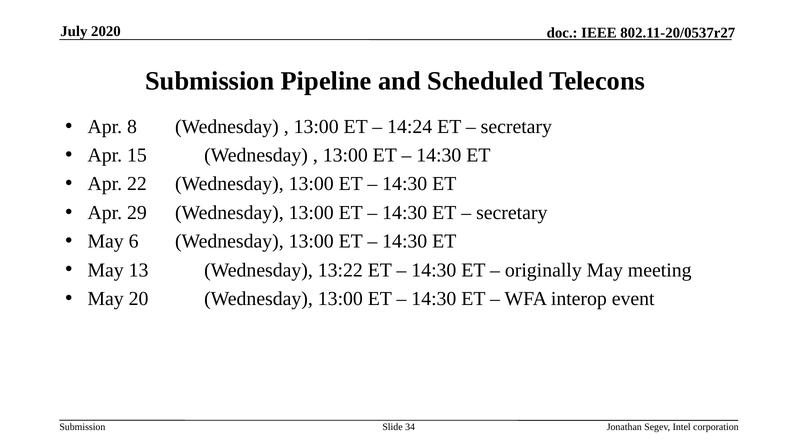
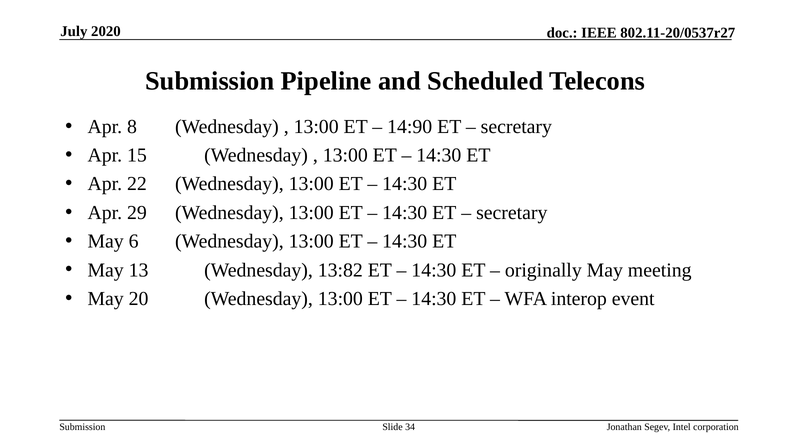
14:24: 14:24 -> 14:90 (410, 127)
13:22: 13:22 -> 13:82 (340, 270)
